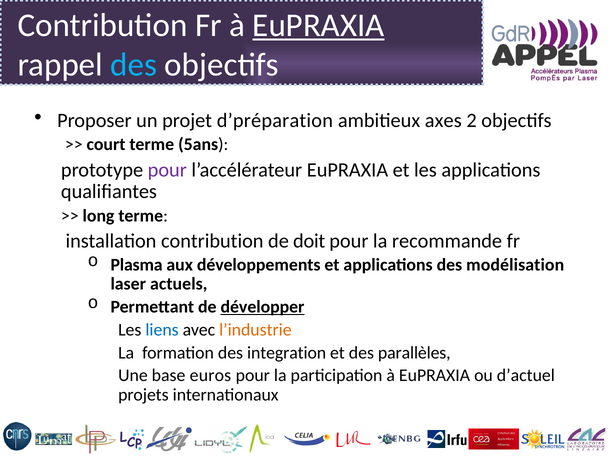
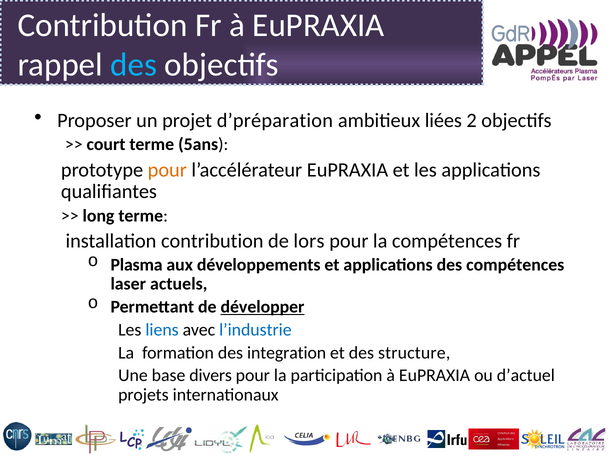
EuPRAXIA underline: present -> none (319, 25)
axes: axes -> liées (443, 121)
pour colour: purple -> orange (167, 170)
doit: doit -> lors (309, 241)
la recommande: recommande -> compétences (447, 241)
des modélisation: modélisation -> compétences (515, 265)
l’industrie colour: orange -> blue (255, 329)
parallèles: parallèles -> structure (414, 352)
euros: euros -> divers (211, 375)
